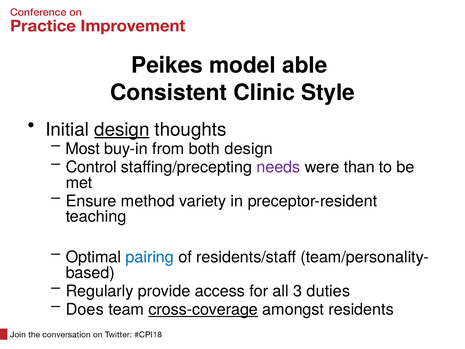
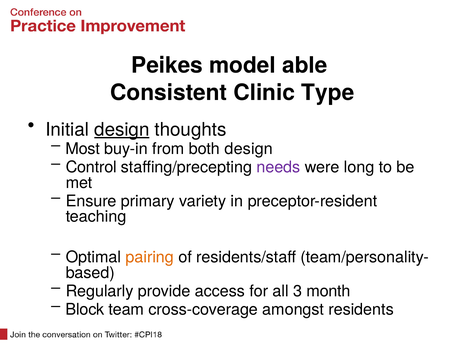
Style: Style -> Type (328, 93)
than: than -> long (359, 167)
method: method -> primary (148, 201)
pairing colour: blue -> orange (150, 257)
duties: duties -> month (328, 291)
Does: Does -> Block (85, 309)
cross-coverage underline: present -> none (203, 309)
